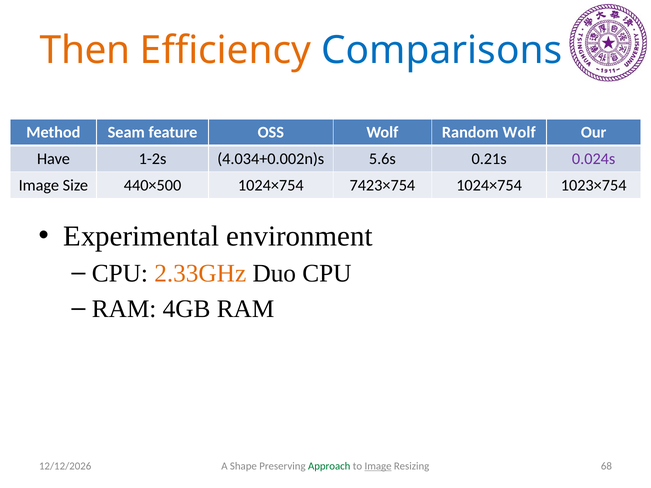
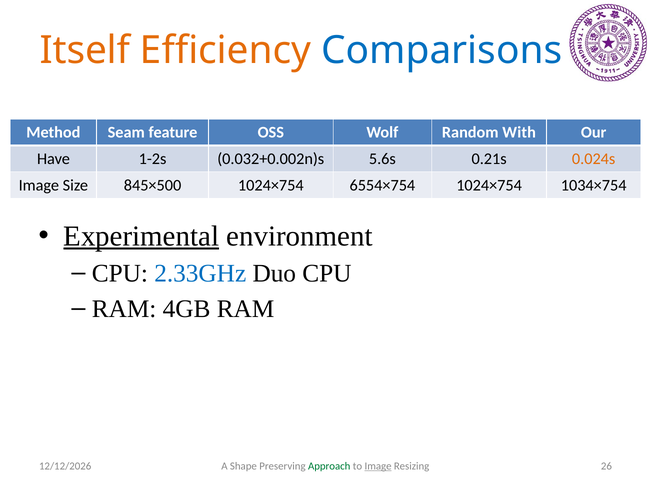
Then: Then -> Itself (85, 51)
Random Wolf: Wolf -> With (519, 133)
4.034+0.002n)s: 4.034+0.002n)s -> 0.032+0.002n)s (271, 159)
0.024s colour: purple -> orange (594, 159)
440×500: 440×500 -> 845×500 (153, 185)
7423×754: 7423×754 -> 6554×754 (382, 185)
1023×754: 1023×754 -> 1034×754 (594, 185)
Experimental underline: none -> present (141, 236)
2.33GHz colour: orange -> blue (200, 274)
68: 68 -> 26 (606, 466)
